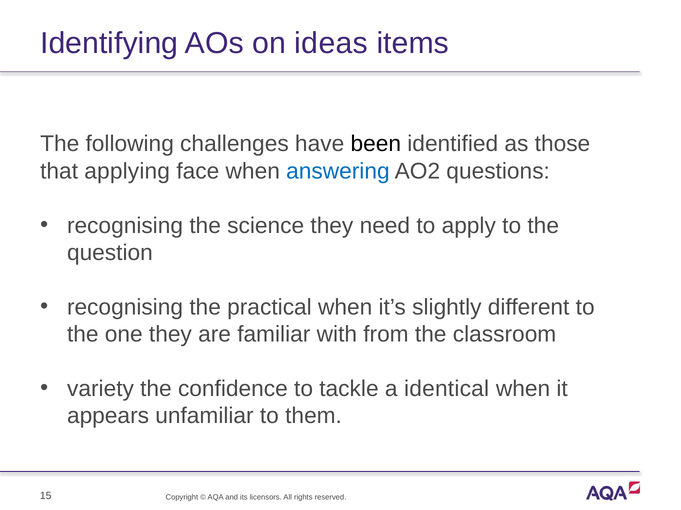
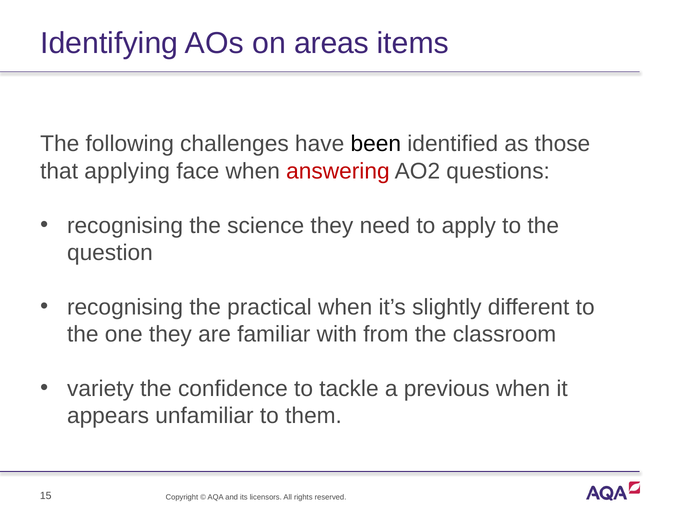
ideas: ideas -> areas (331, 43)
answering colour: blue -> red (338, 171)
identical: identical -> previous (447, 389)
